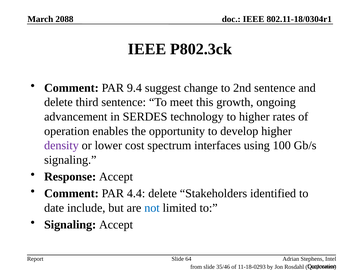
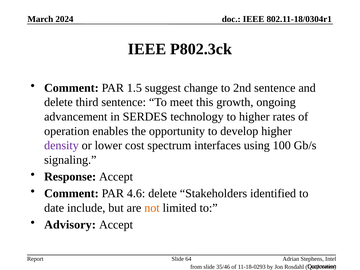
2088: 2088 -> 2024 (64, 19)
9.4: 9.4 -> 1.5 (134, 88)
4.4: 4.4 -> 4.6 (136, 193)
not colour: blue -> orange (152, 208)
Signaling: Signaling -> Advisory (70, 225)
